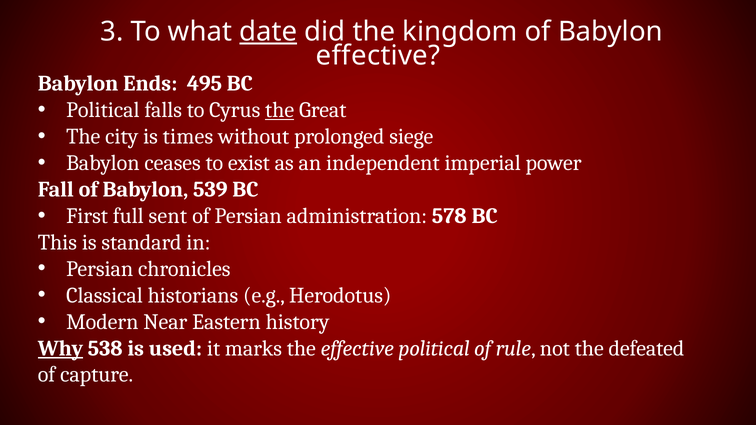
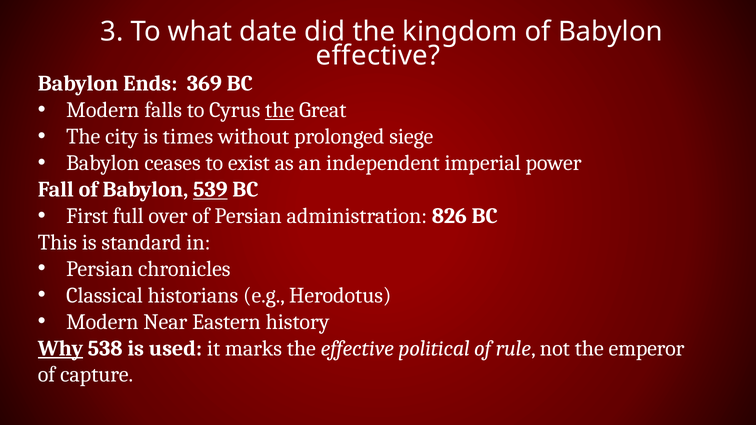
date underline: present -> none (268, 32)
495: 495 -> 369 (204, 84)
Political: Political -> Modern (103, 110)
539 underline: none -> present (210, 190)
sent: sent -> over (168, 216)
578: 578 -> 826 (449, 216)
defeated: defeated -> emperor (646, 349)
